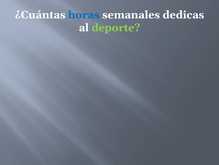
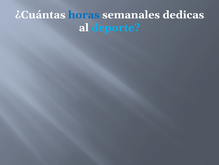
deporte colour: light green -> light blue (116, 28)
